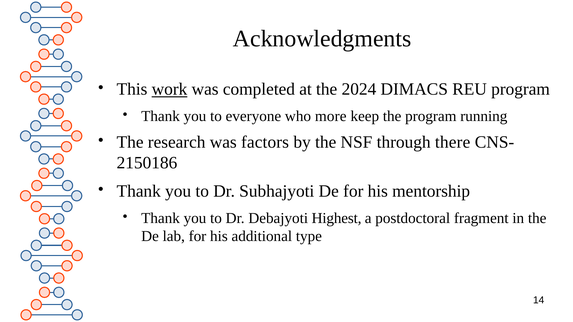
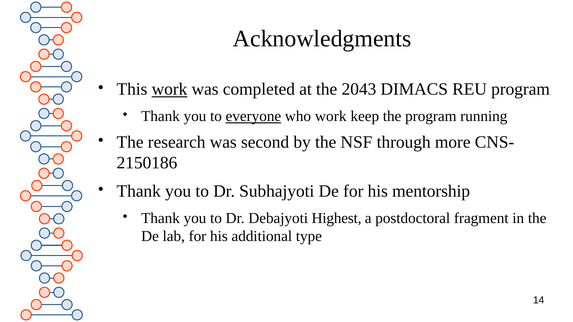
2024: 2024 -> 2043 (359, 89)
everyone underline: none -> present (253, 116)
who more: more -> work (331, 116)
factors: factors -> second (265, 142)
there: there -> more (453, 142)
